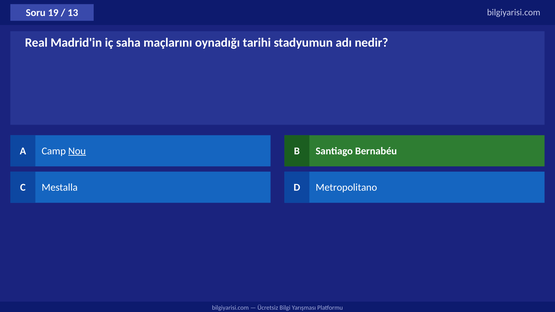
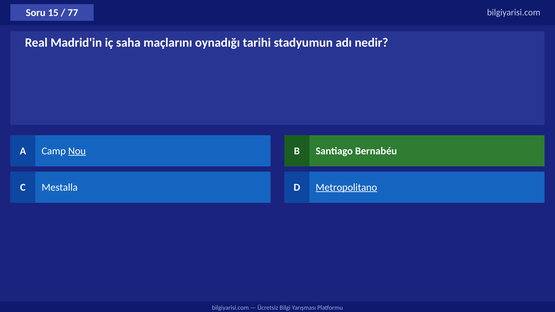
19: 19 -> 15 (53, 13)
13: 13 -> 77 (73, 13)
Metropolitano underline: none -> present (346, 187)
